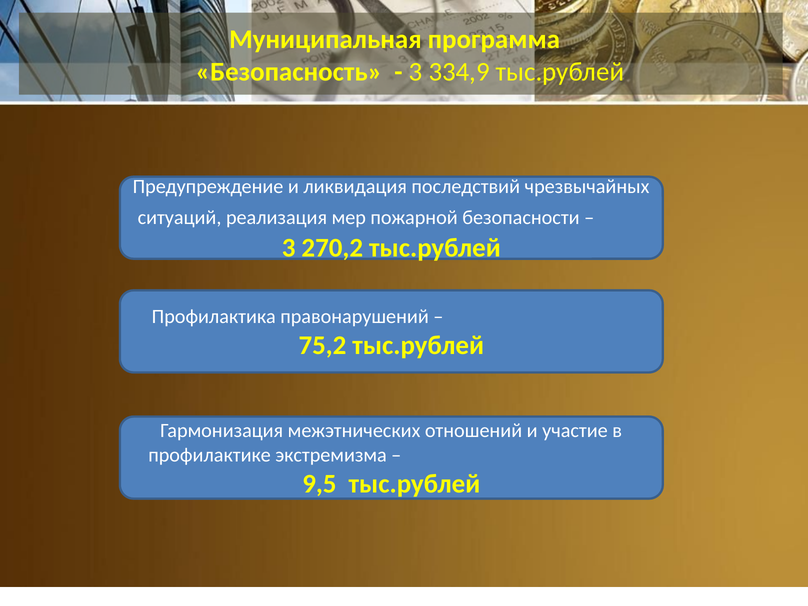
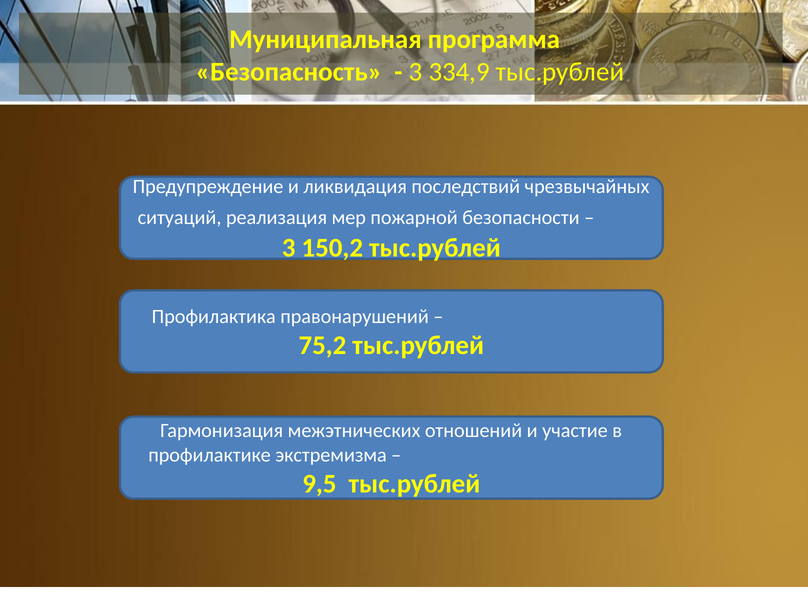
270,2: 270,2 -> 150,2 (332, 248)
